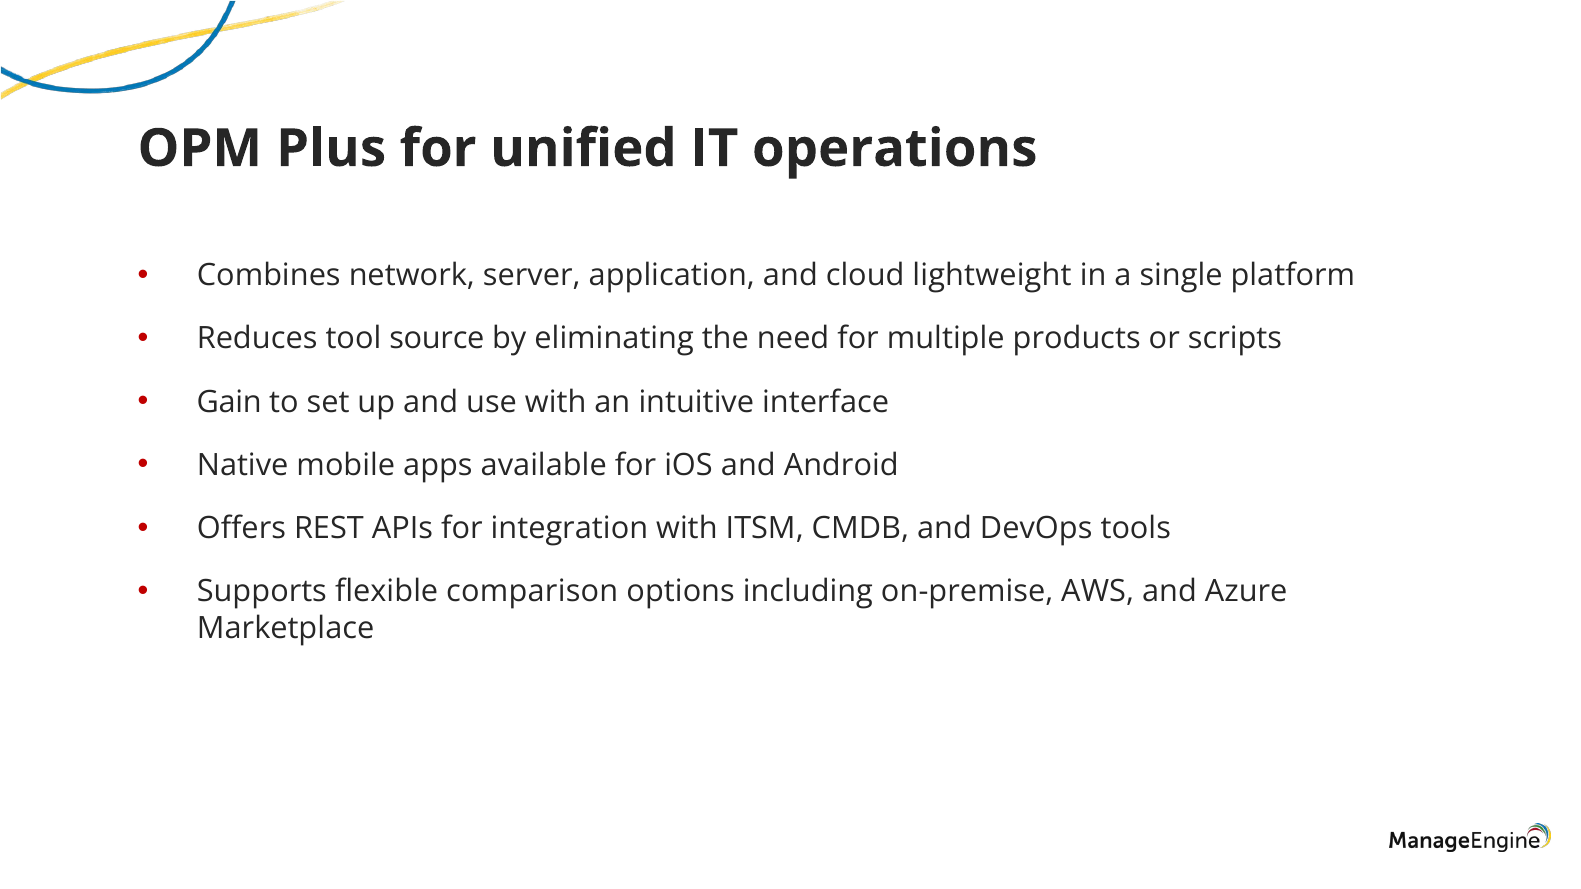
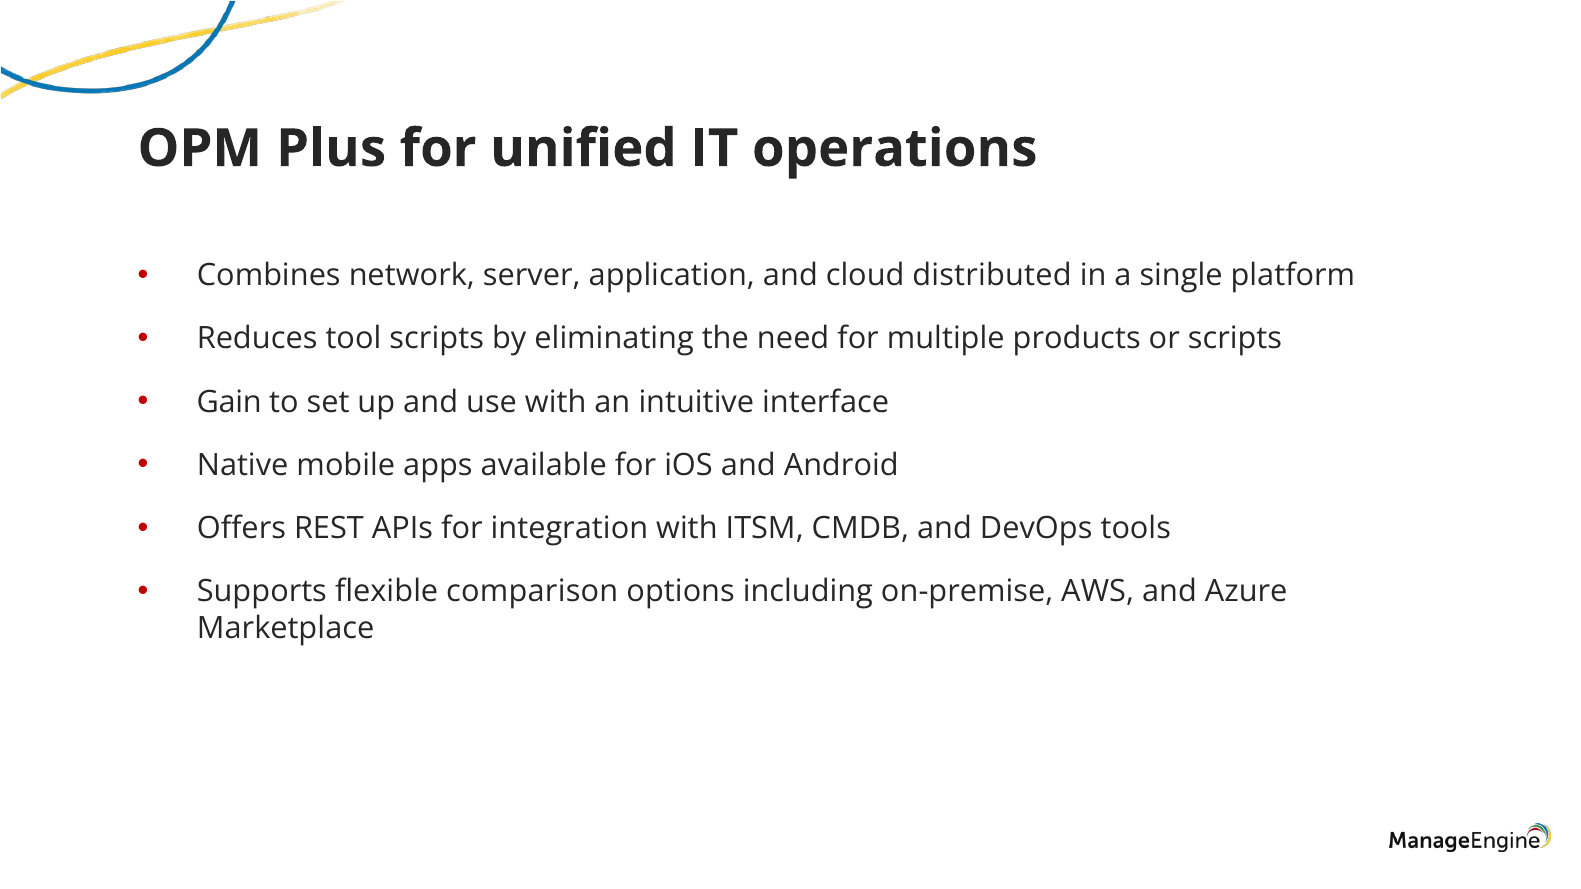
lightweight: lightweight -> distributed (992, 276)
tool source: source -> scripts (437, 339)
